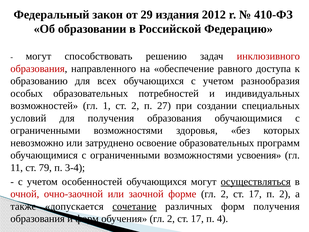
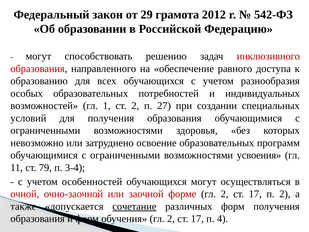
издания: издания -> грамота (177, 15)
410-ФЗ: 410-ФЗ -> 542-ФЗ (273, 15)
осуществляться underline: present -> none (256, 182)
